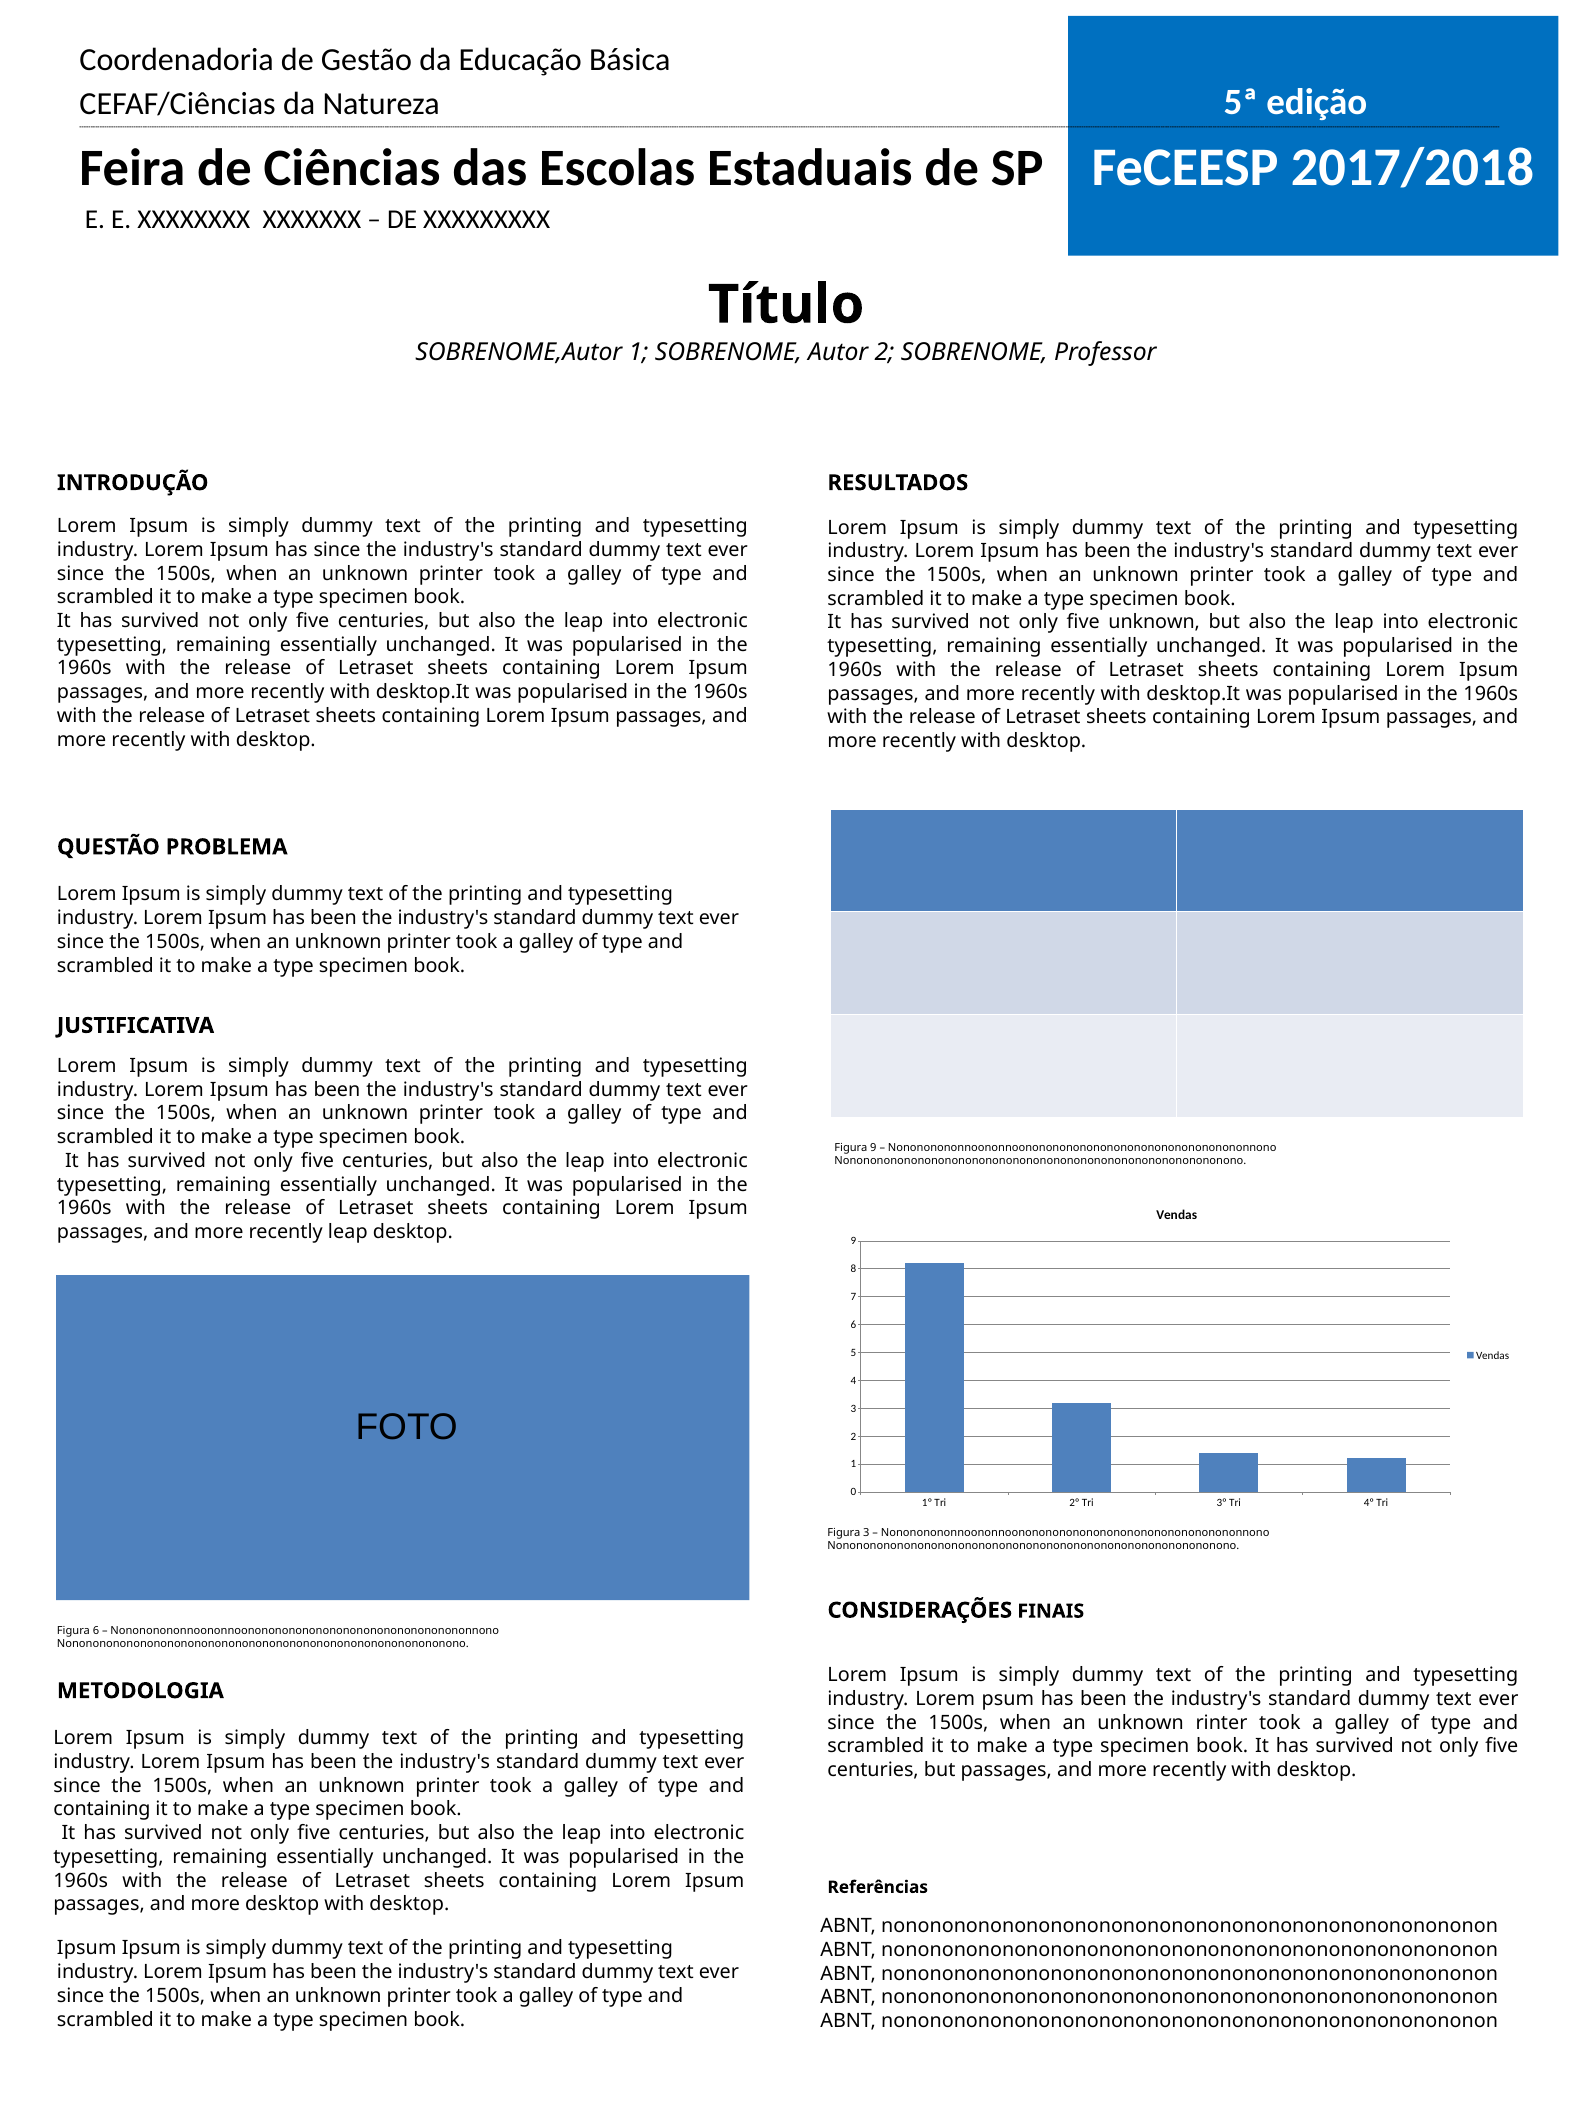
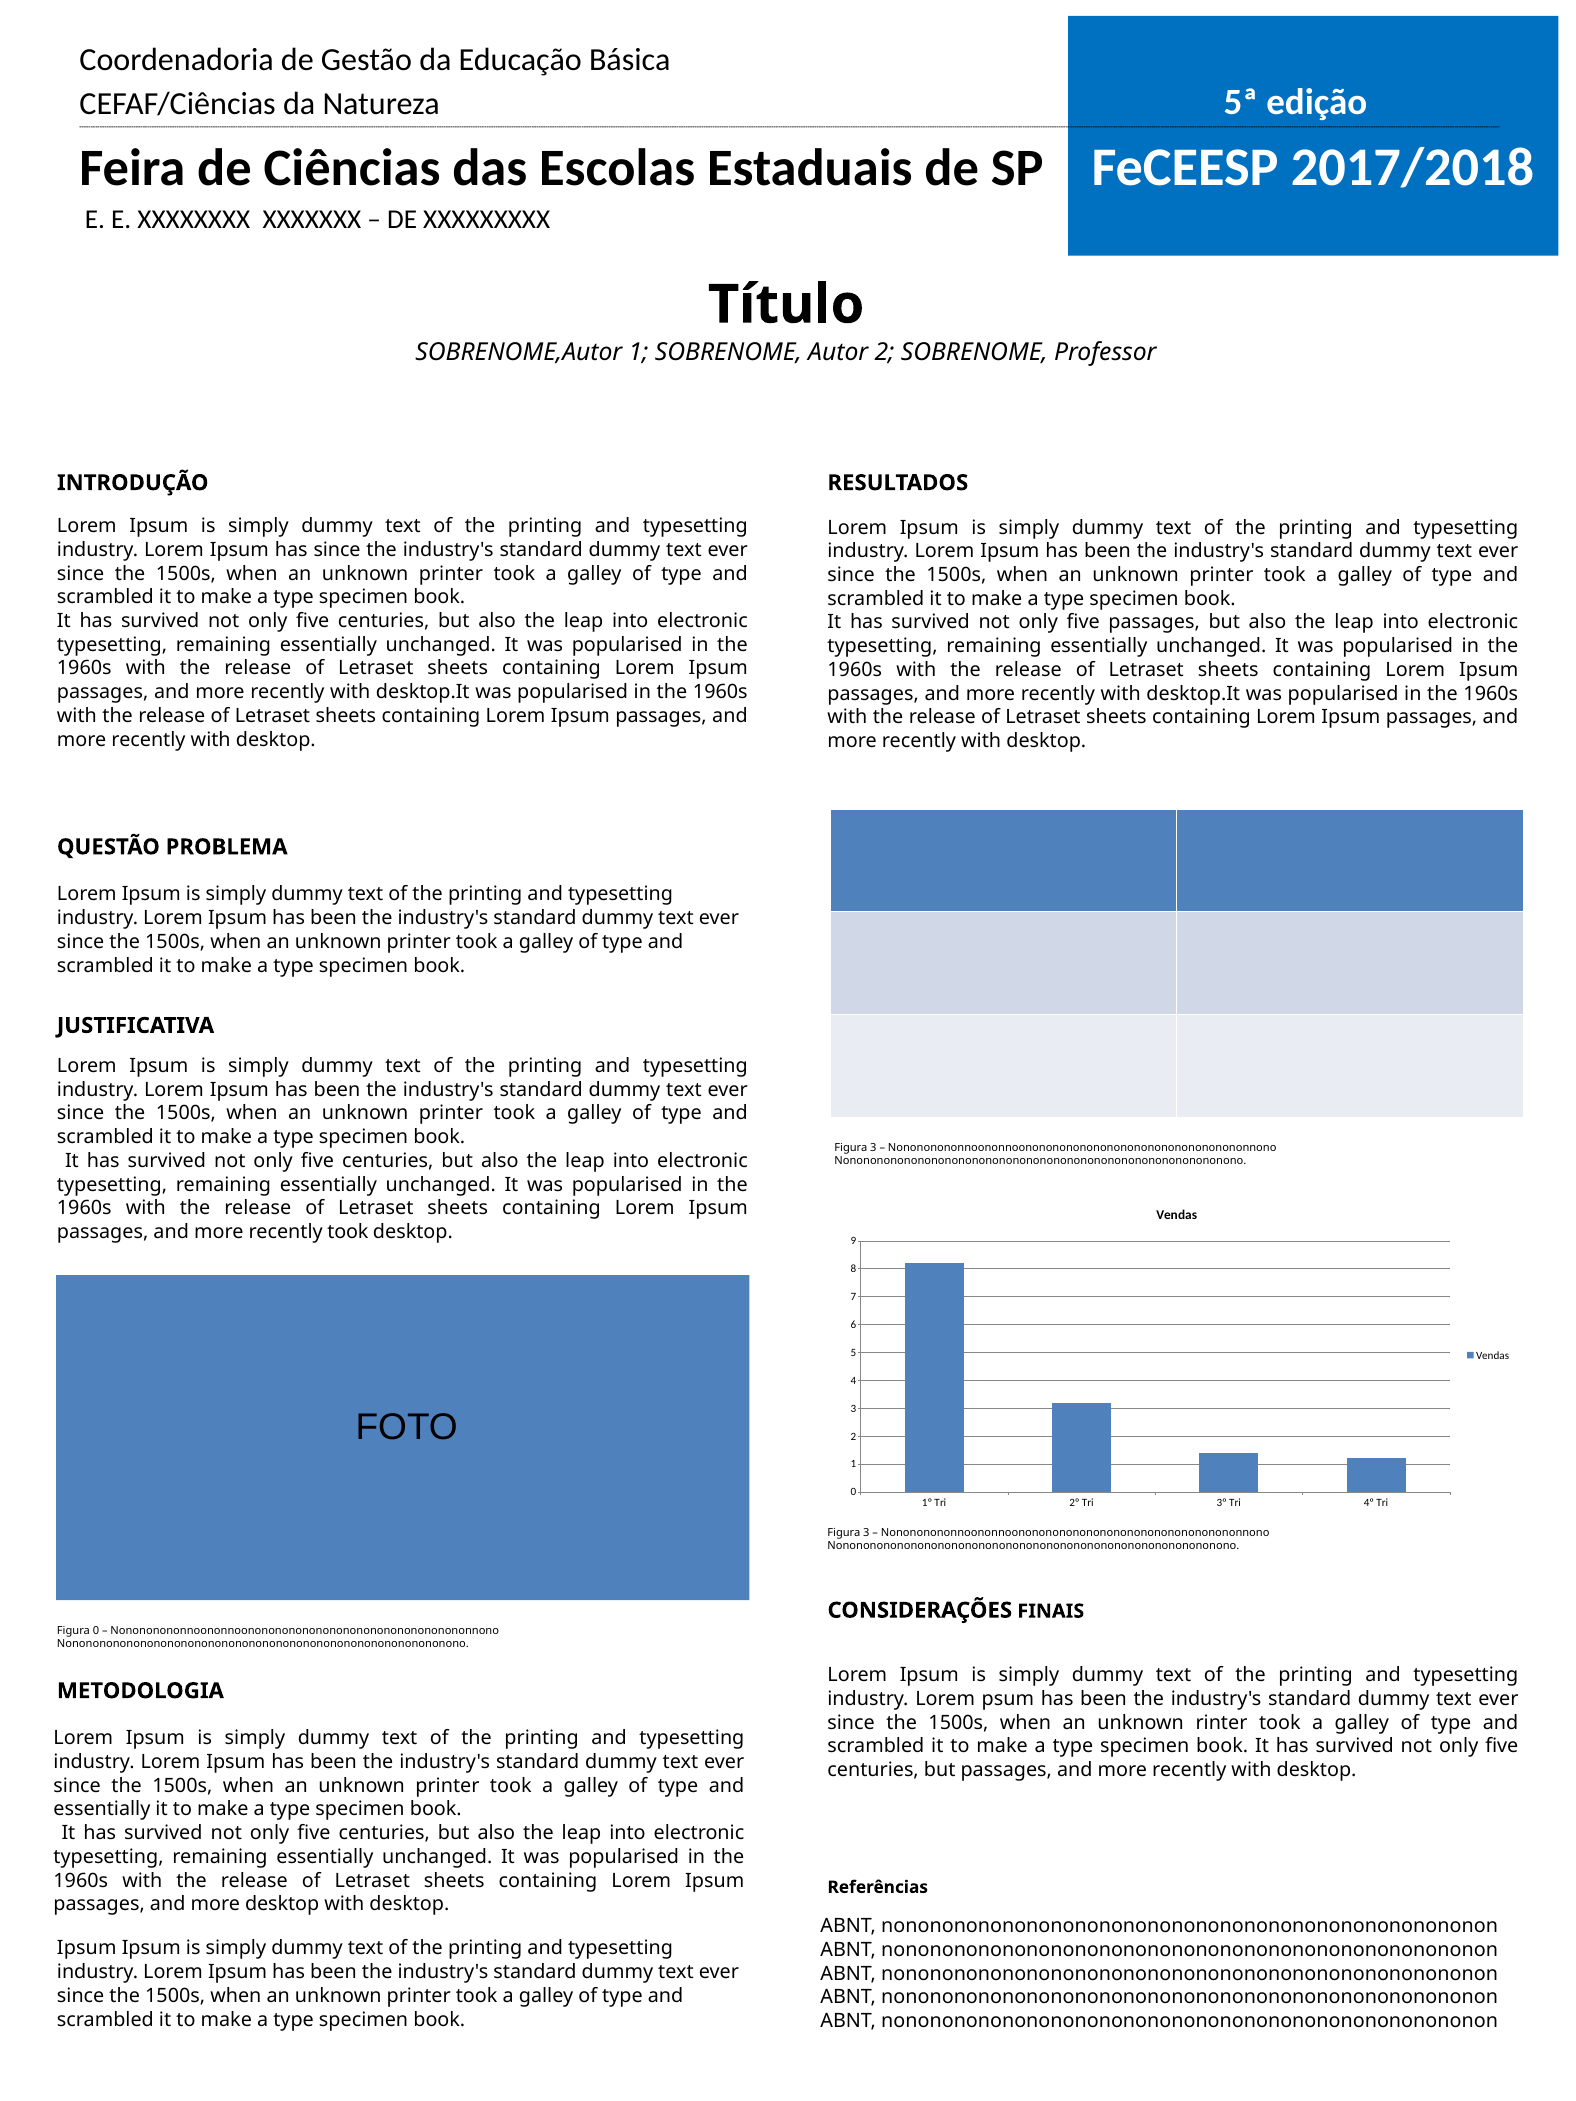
five unknown: unknown -> passages (1154, 623)
9: 9 -> 3 (873, 1148)
recently leap: leap -> took (348, 1232)
Figura 6: 6 -> 0 (96, 1631)
containing: containing -> essentially (102, 1810)
